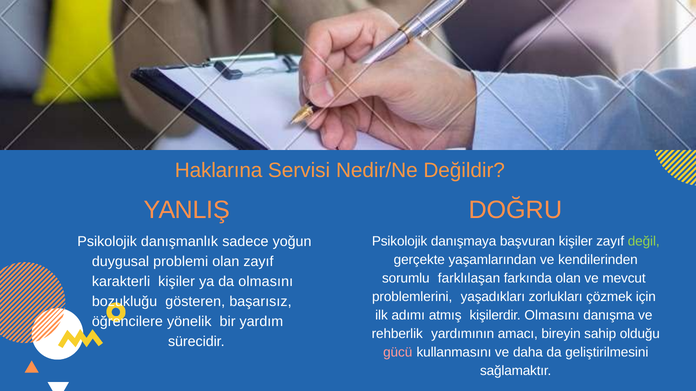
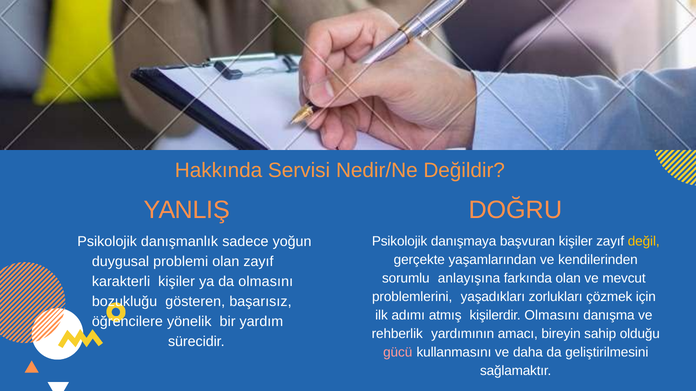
Haklarına: Haklarına -> Hakkında (219, 171)
değil colour: light green -> yellow (644, 242)
farklılaşan: farklılaşan -> anlayışına (469, 279)
